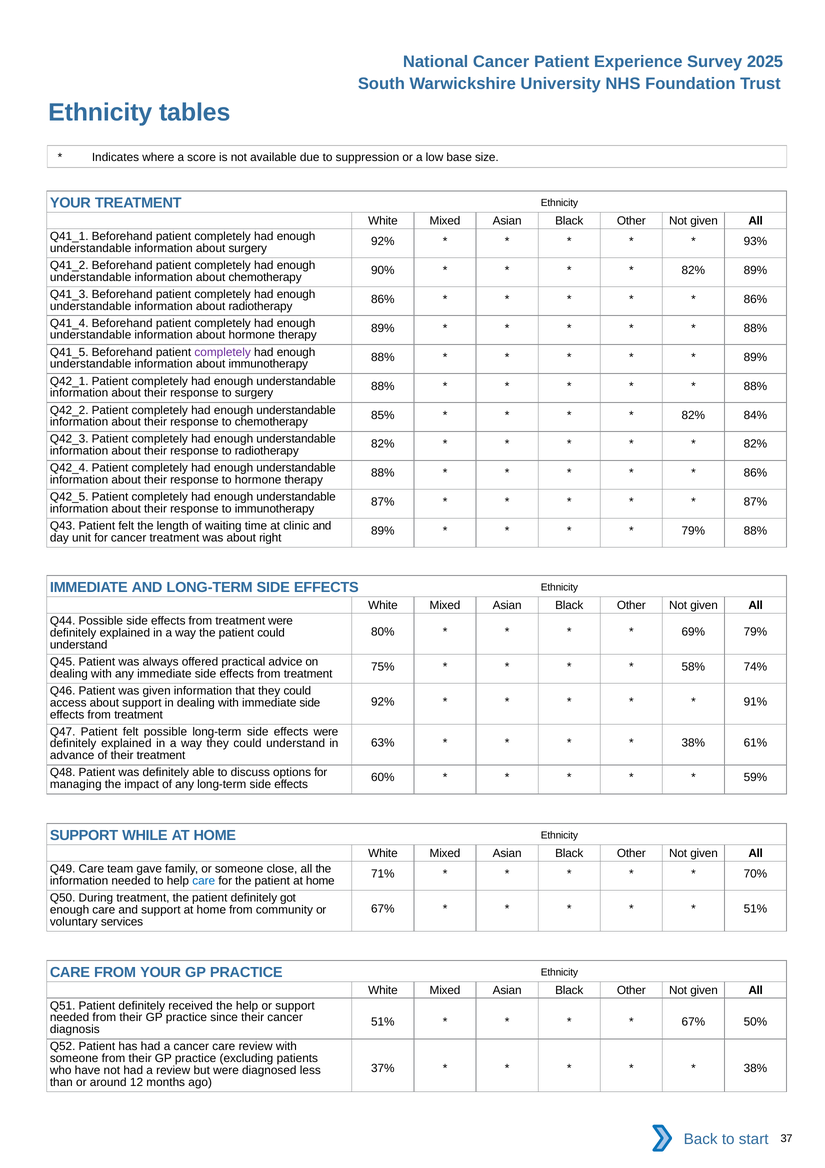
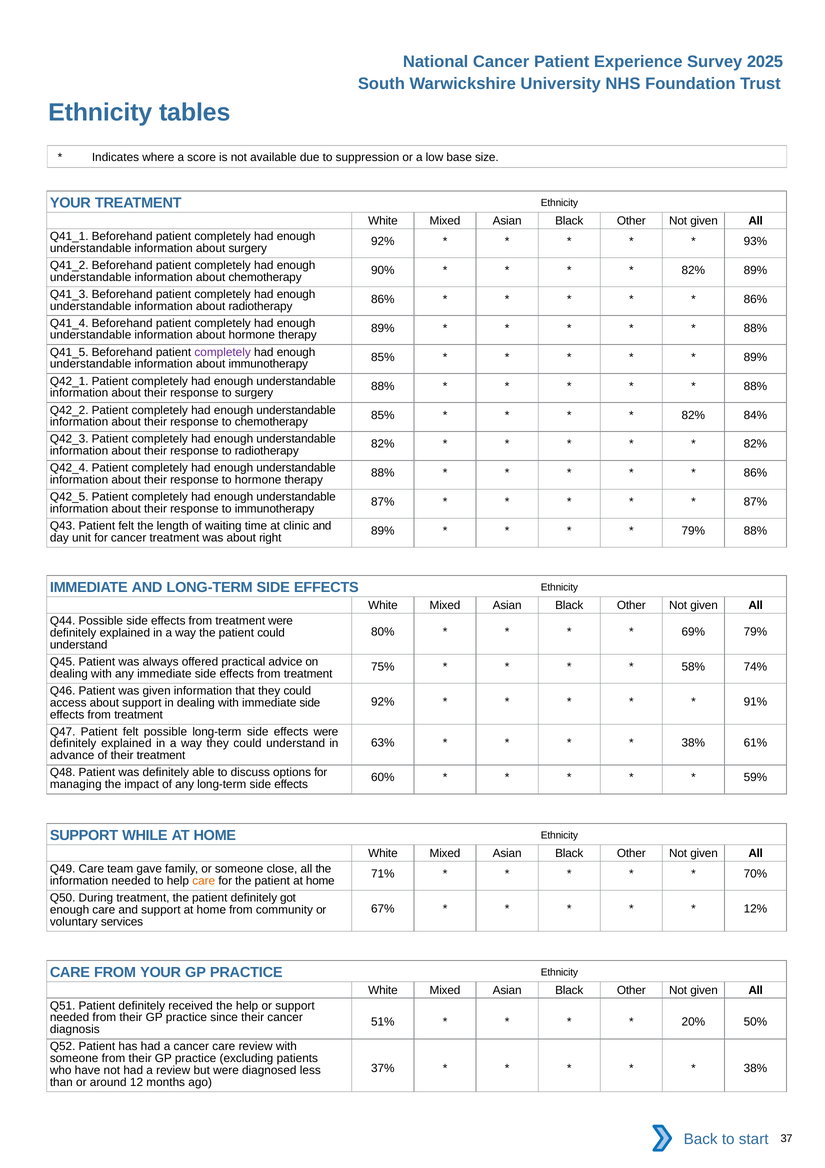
88%: 88% -> 85% (383, 357)
care colour: blue -> orange (204, 880)
51%: 51% -> 12% (755, 908)
67%: 67% -> 20% (693, 1021)
